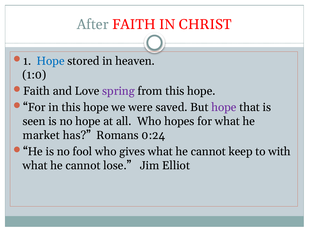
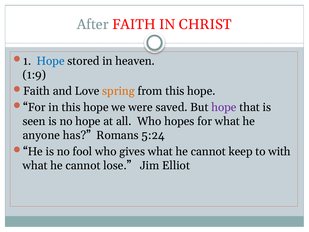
1:0: 1:0 -> 1:9 (34, 75)
spring colour: purple -> orange (118, 91)
market: market -> anyone (41, 135)
0:24: 0:24 -> 5:24 (153, 135)
